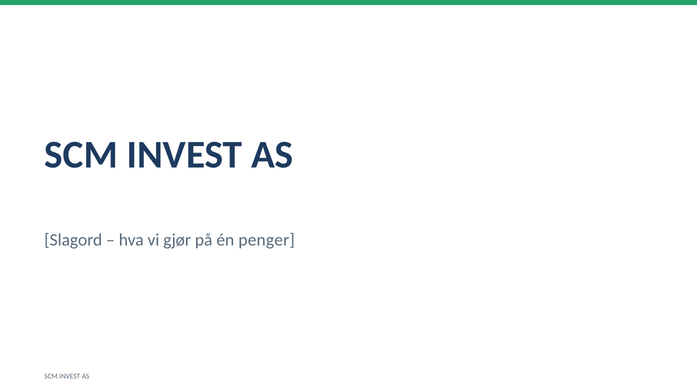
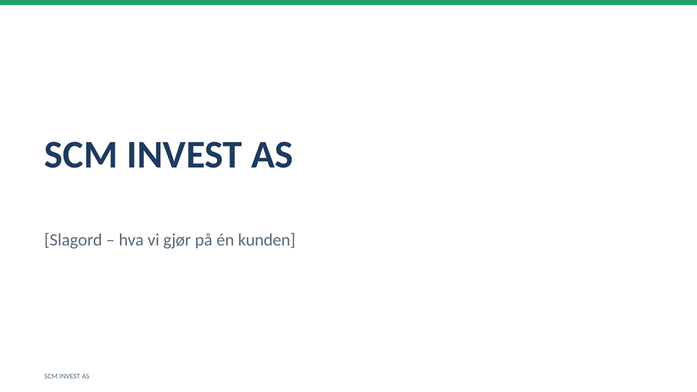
penger: penger -> kunden (267, 240)
